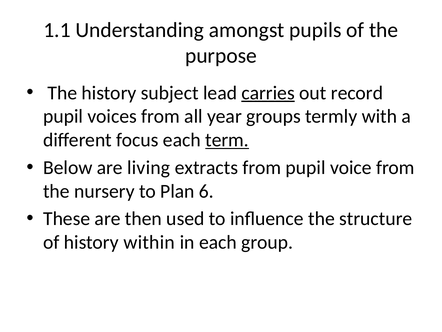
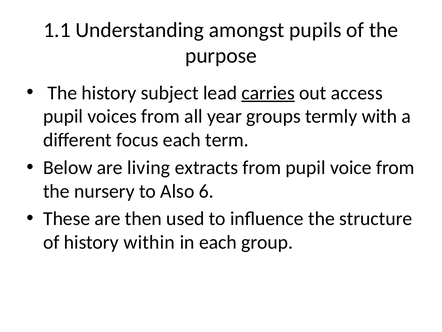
record: record -> access (357, 93)
term underline: present -> none (227, 140)
Plan: Plan -> Also (177, 191)
